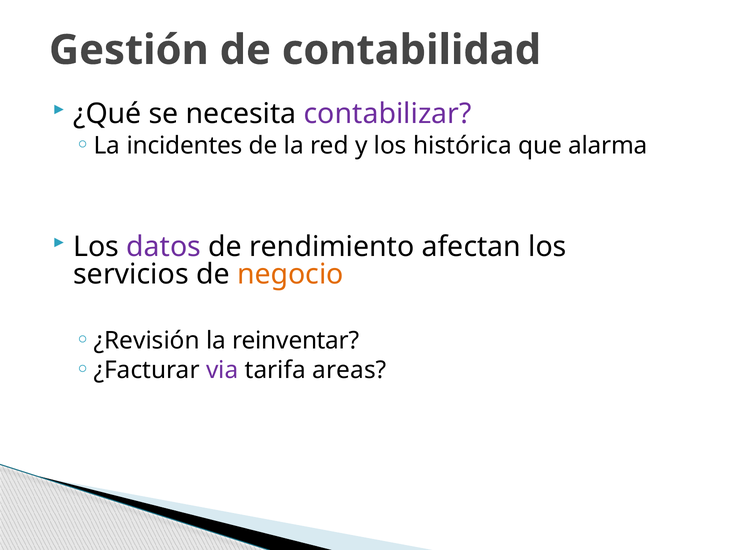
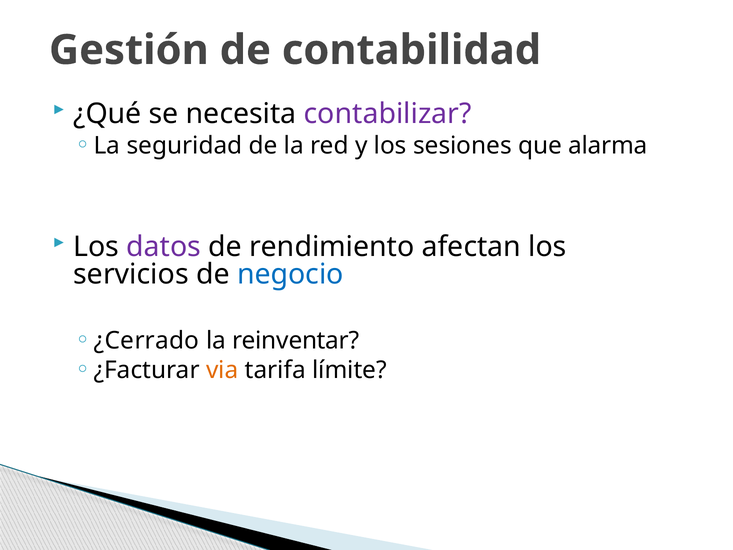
incidentes: incidentes -> seguridad (185, 145)
histórica: histórica -> sesiones (462, 145)
negocio colour: orange -> blue (290, 274)
¿Revisión: ¿Revisión -> ¿Cerrado (147, 340)
via colour: purple -> orange (222, 370)
areas: areas -> límite (349, 370)
